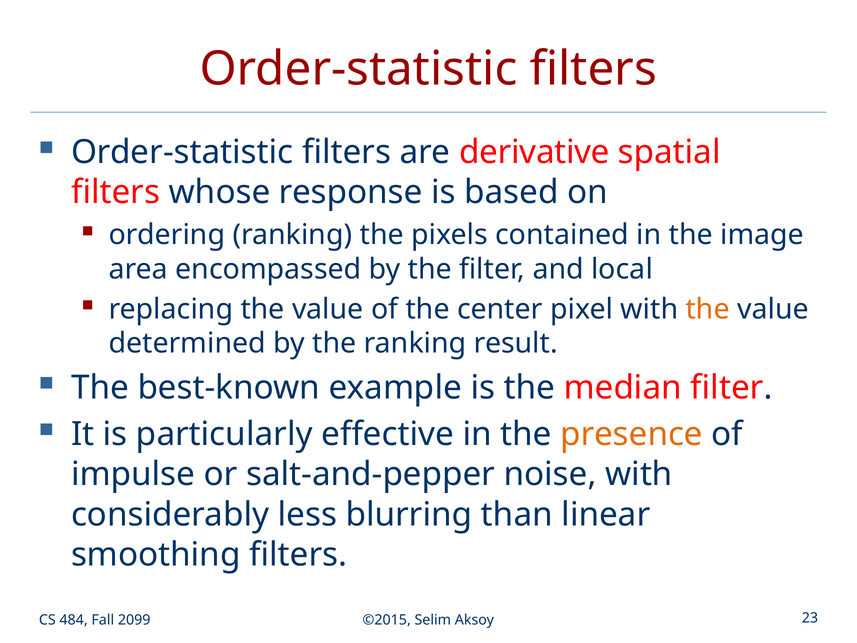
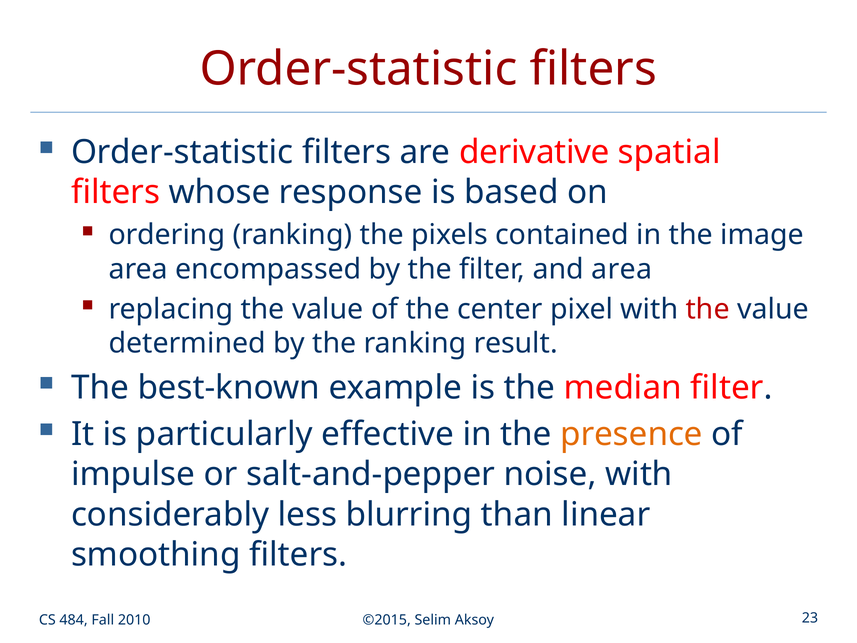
and local: local -> area (622, 269)
the colour: orange -> red (708, 309)
2099: 2099 -> 2010 (134, 620)
